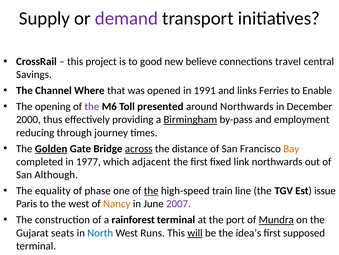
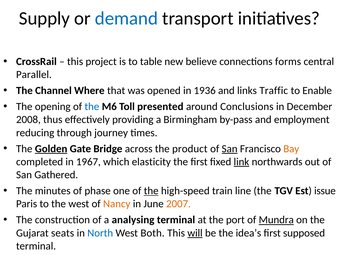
demand colour: purple -> blue (126, 18)
good: good -> table (151, 61)
travel: travel -> forms (288, 61)
Savings: Savings -> Parallel (34, 74)
1991: 1991 -> 1936 (205, 90)
Ferries: Ferries -> Traffic (274, 90)
the colour: purple -> blue (92, 106)
around Northwards: Northwards -> Conclusions (247, 106)
2000: 2000 -> 2008 (28, 119)
Birmingham underline: present -> none (190, 119)
across underline: present -> none (139, 148)
distance: distance -> product (190, 148)
San underline: none -> present (230, 148)
1977: 1977 -> 1967 (88, 161)
adjacent: adjacent -> elasticity (151, 161)
link underline: none -> present (241, 161)
Although: Although -> Gathered (56, 174)
equality: equality -> minutes (53, 190)
2007 colour: purple -> orange (178, 203)
rainforest: rainforest -> analysing (133, 219)
Runs: Runs -> Both (153, 232)
